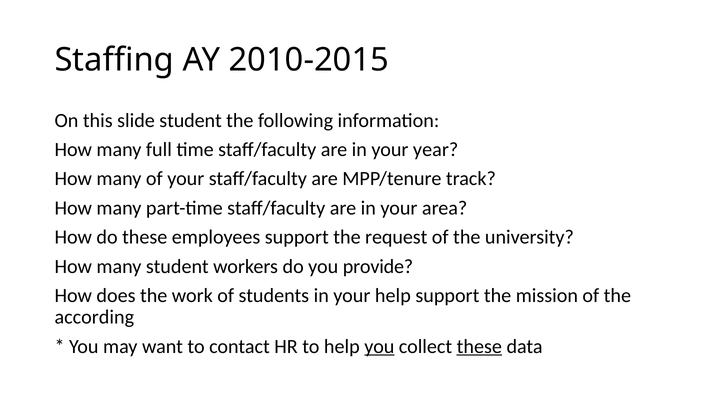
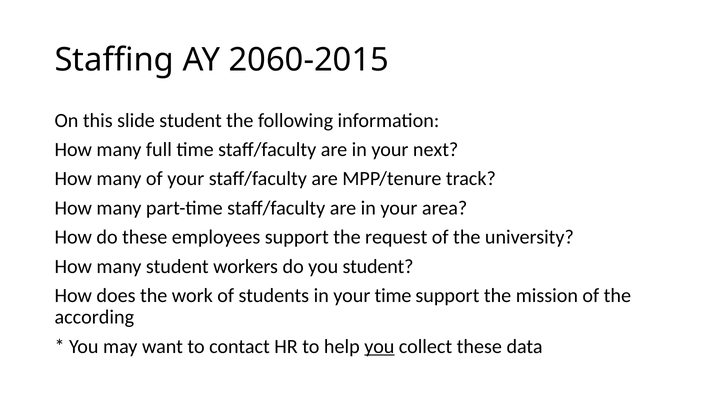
2010-2015: 2010-2015 -> 2060-2015 (309, 60)
year: year -> next (436, 150)
you provide: provide -> student (378, 266)
your help: help -> time (393, 296)
these underline: present -> none (479, 347)
